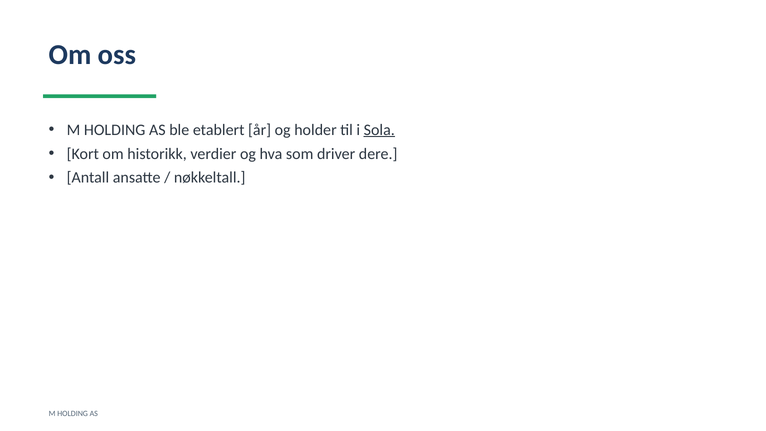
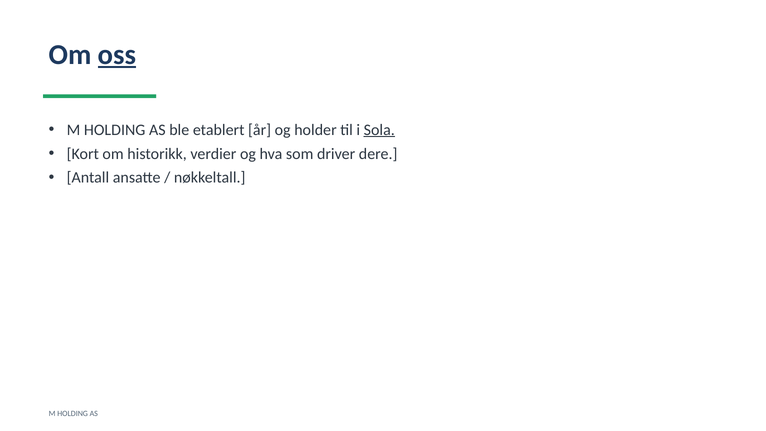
oss underline: none -> present (117, 55)
